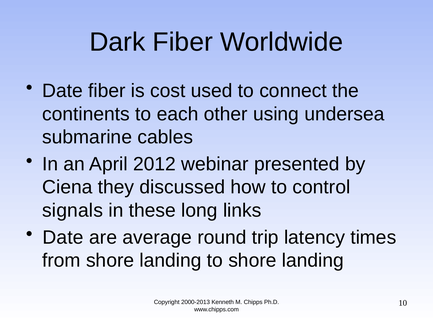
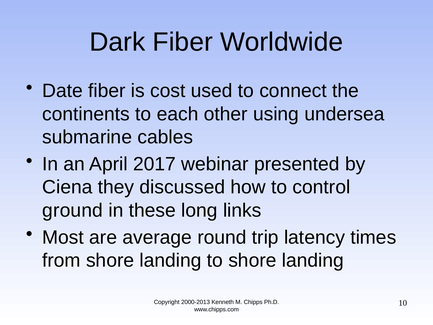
2012: 2012 -> 2017 (155, 164)
signals: signals -> ground (73, 210)
Date: Date -> Most (63, 237)
